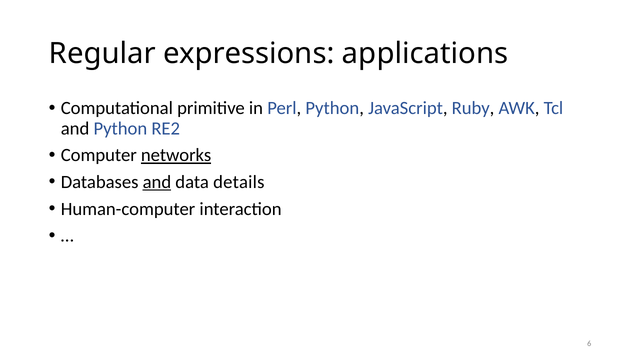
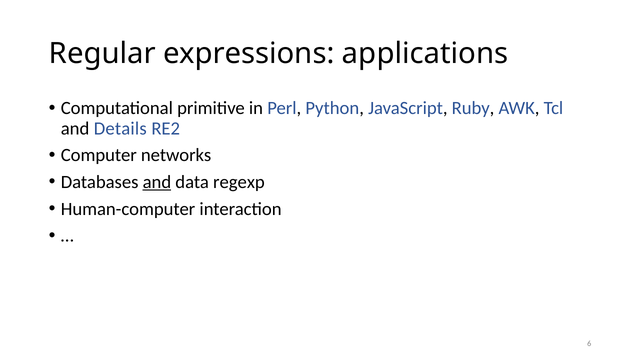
and Python: Python -> Details (120, 128)
networks underline: present -> none (176, 155)
details: details -> regexp (239, 182)
